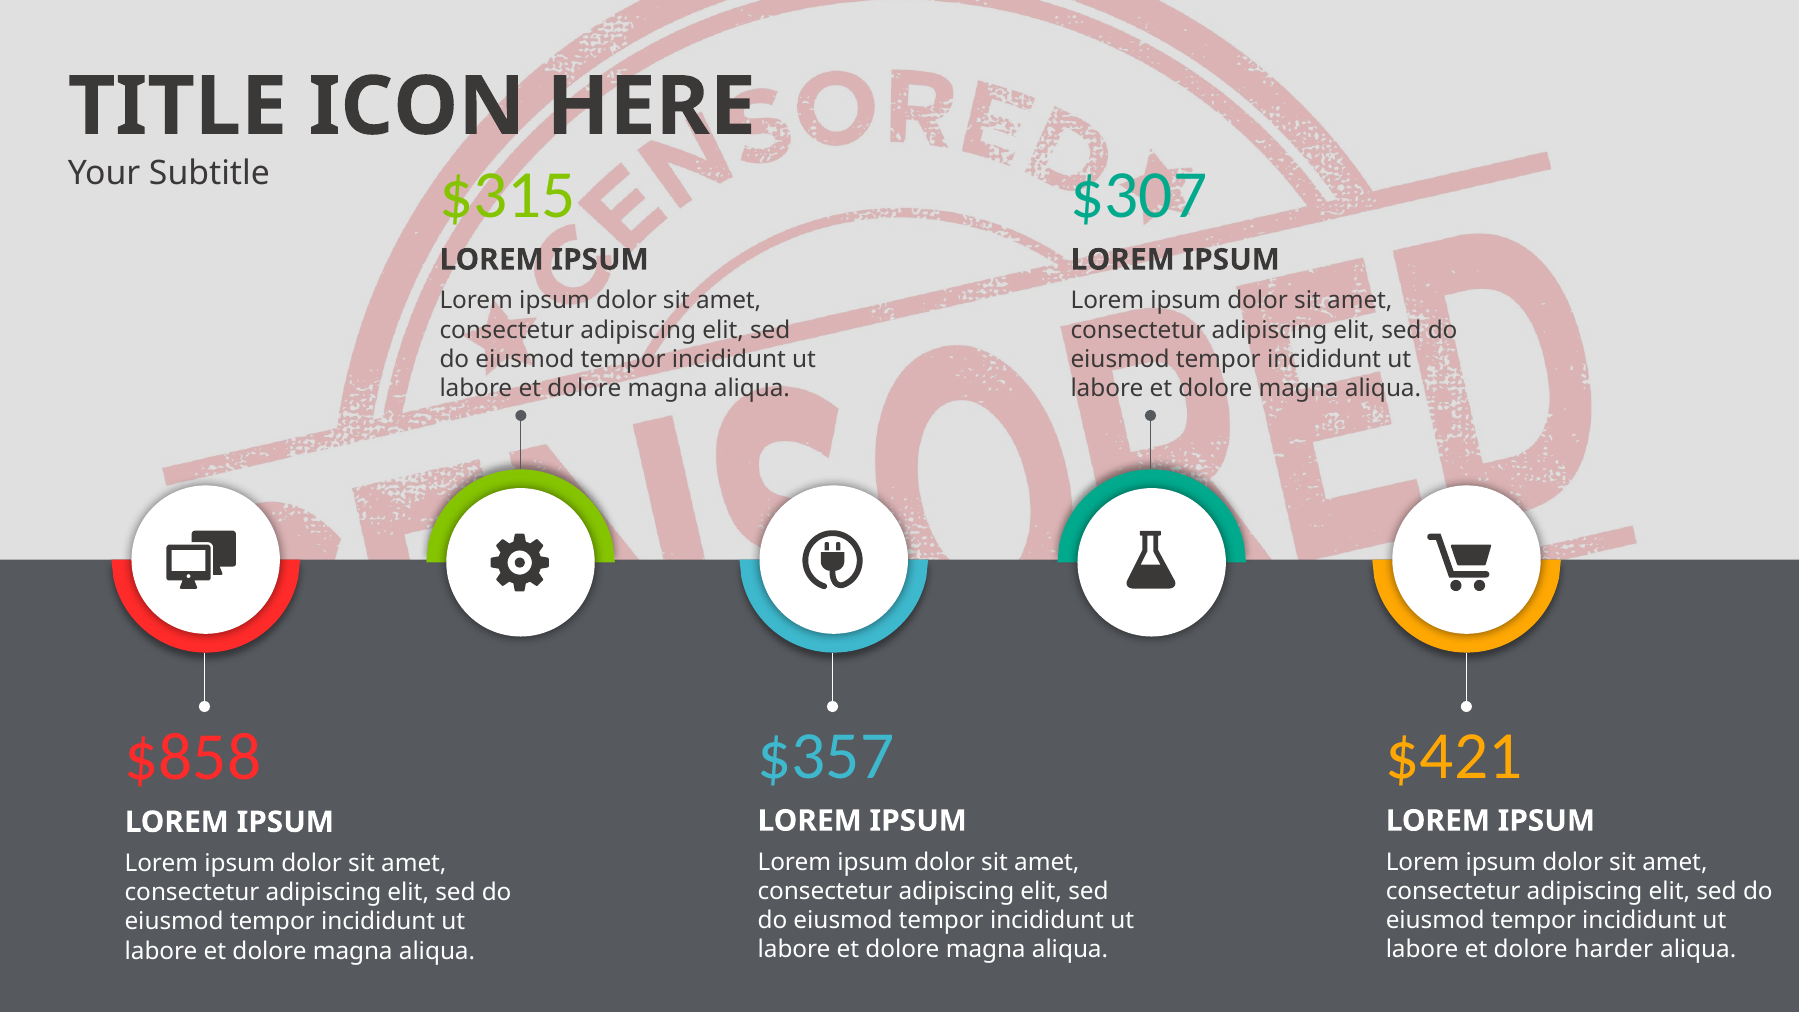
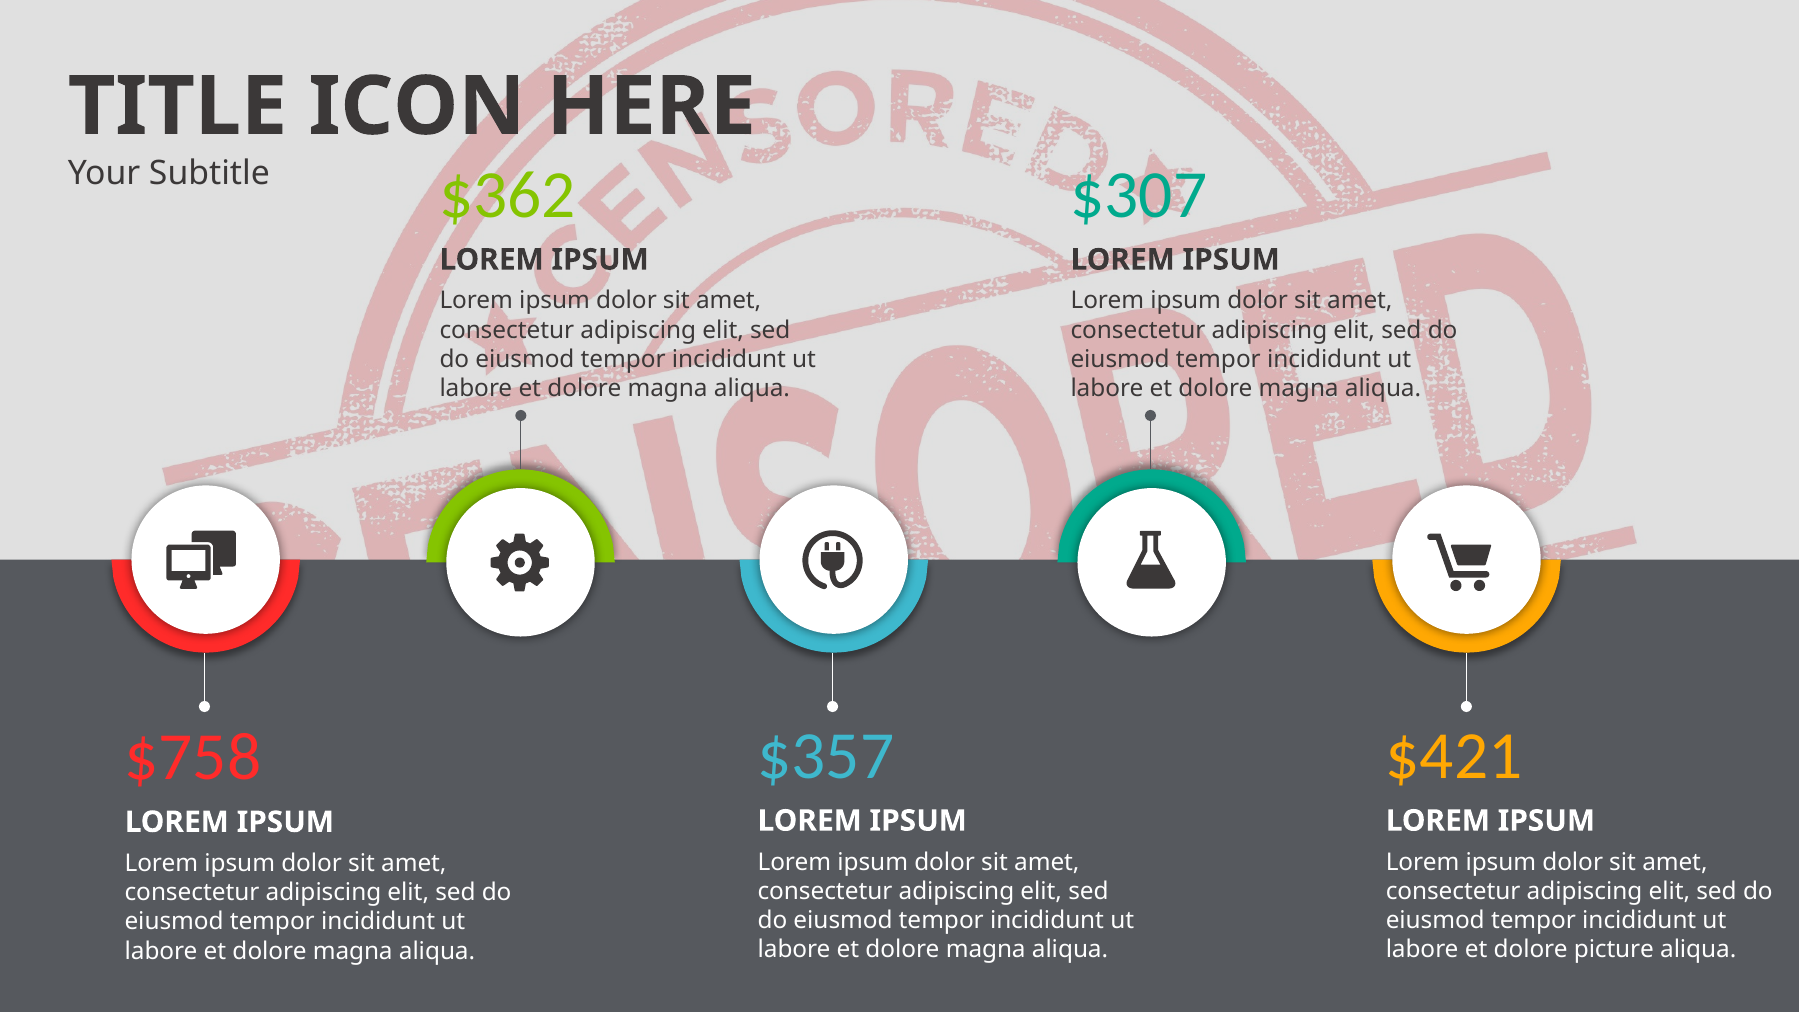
$315: $315 -> $362 (508, 195)
$858: $858 -> $758 (193, 757)
harder: harder -> picture (1614, 950)
